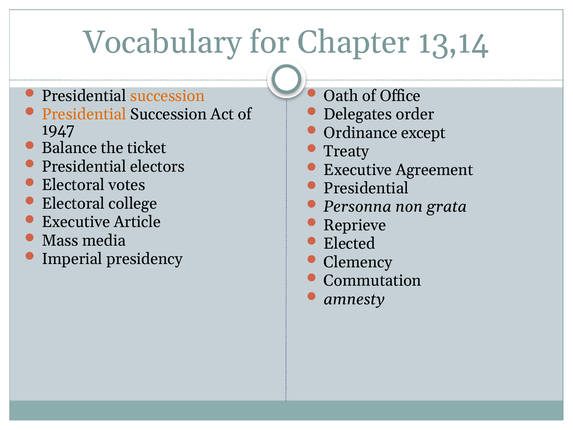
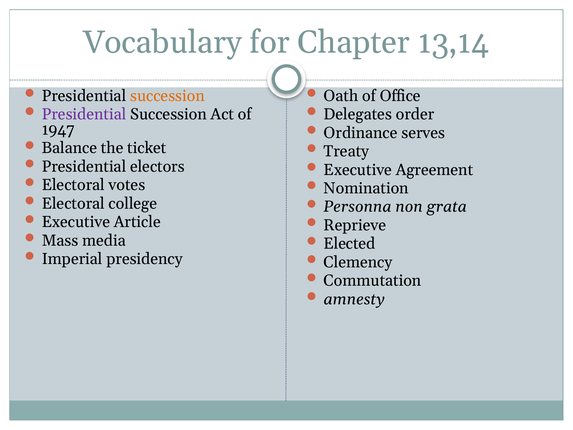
Presidential colour: orange -> purple (84, 114)
except: except -> serves (423, 133)
Presidential: Presidential -> Nomination (366, 188)
